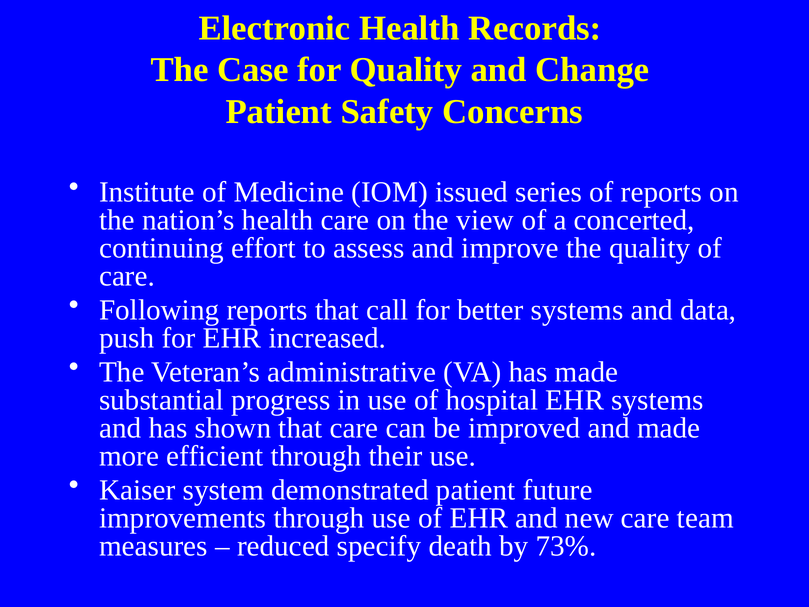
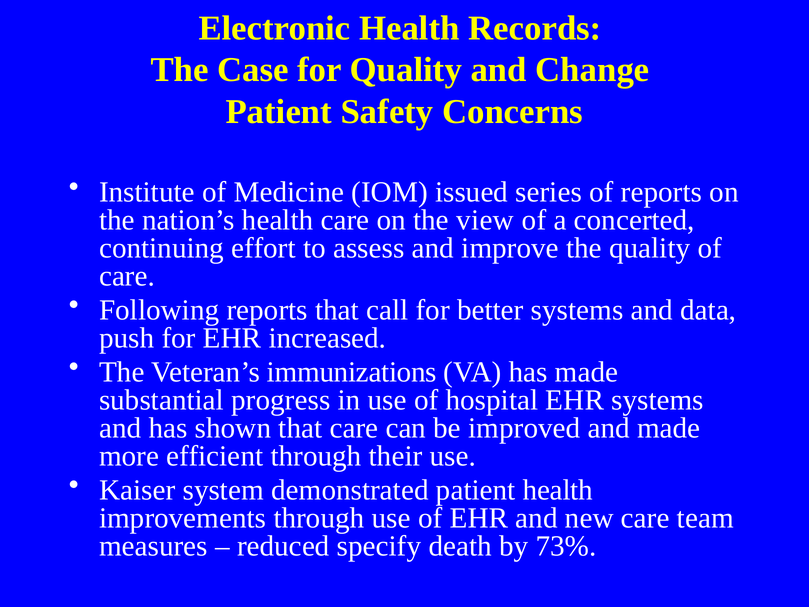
administrative: administrative -> immunizations (352, 372)
patient future: future -> health (558, 490)
